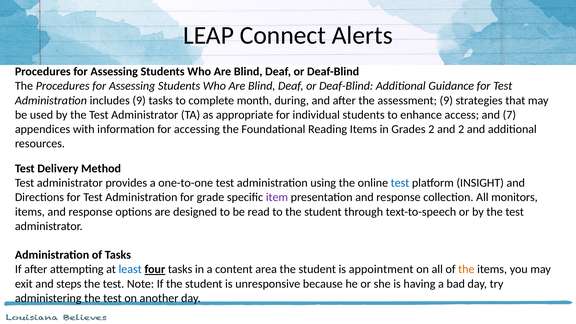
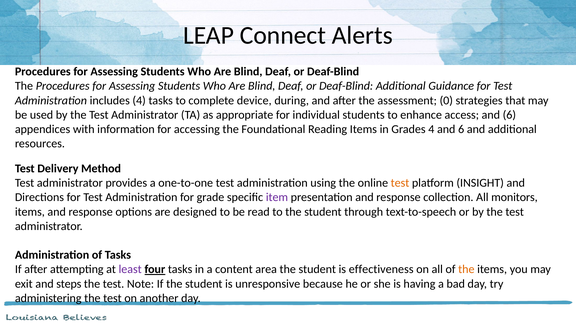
includes 9: 9 -> 4 (139, 100)
month: month -> device (254, 100)
assessment 9: 9 -> 0 (446, 100)
access and 7: 7 -> 6 (509, 115)
Grades 2: 2 -> 4 (431, 129)
2: 2 -> 6 (461, 129)
test colour: blue -> orange (400, 183)
least colour: blue -> purple (130, 269)
appointment: appointment -> effectiveness (381, 269)
